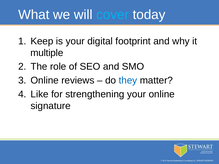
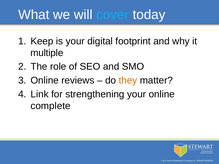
they colour: blue -> orange (128, 81)
Like: Like -> Link (40, 94)
signature: signature -> complete (51, 106)
